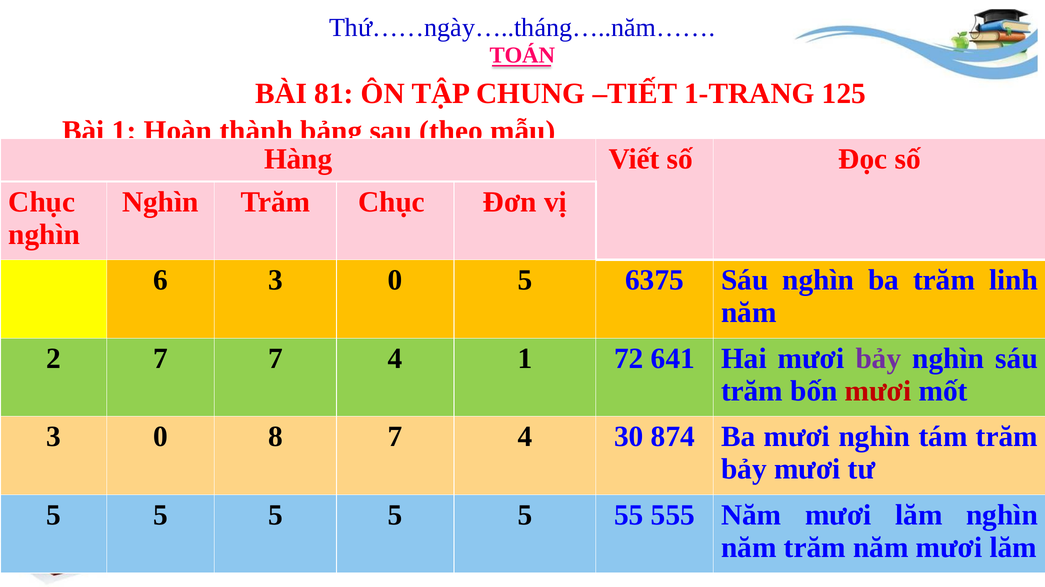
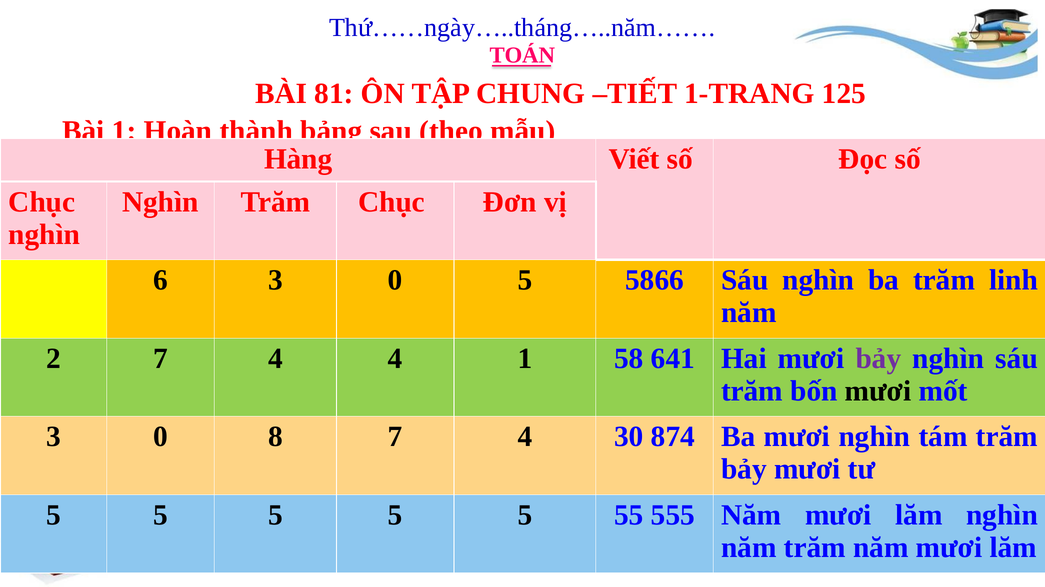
6375: 6375 -> 5866 (655, 280)
2 7 7: 7 -> 4 (275, 358)
72: 72 -> 58 (629, 358)
mươi colour: red -> black (878, 391)
